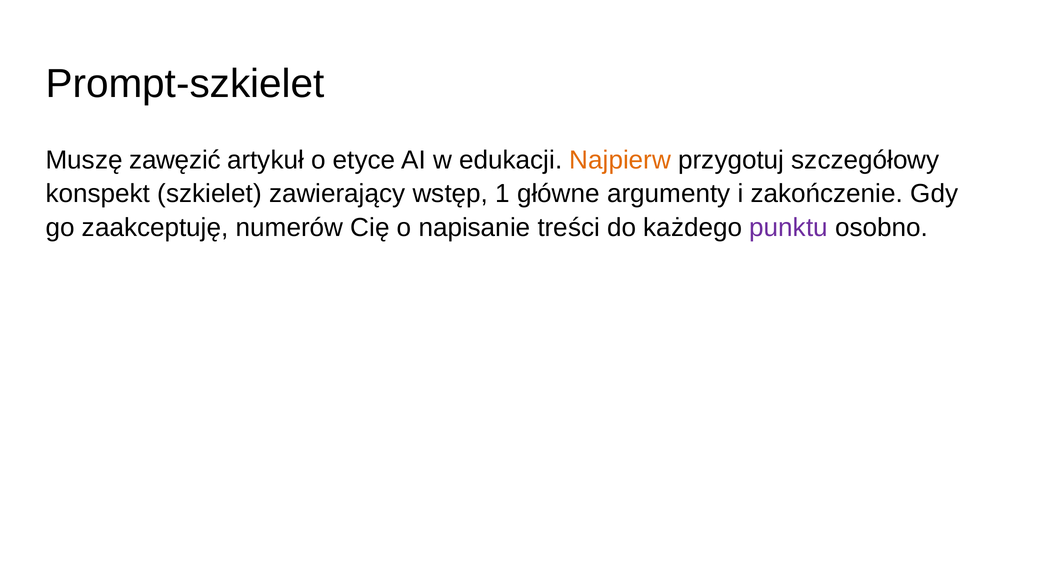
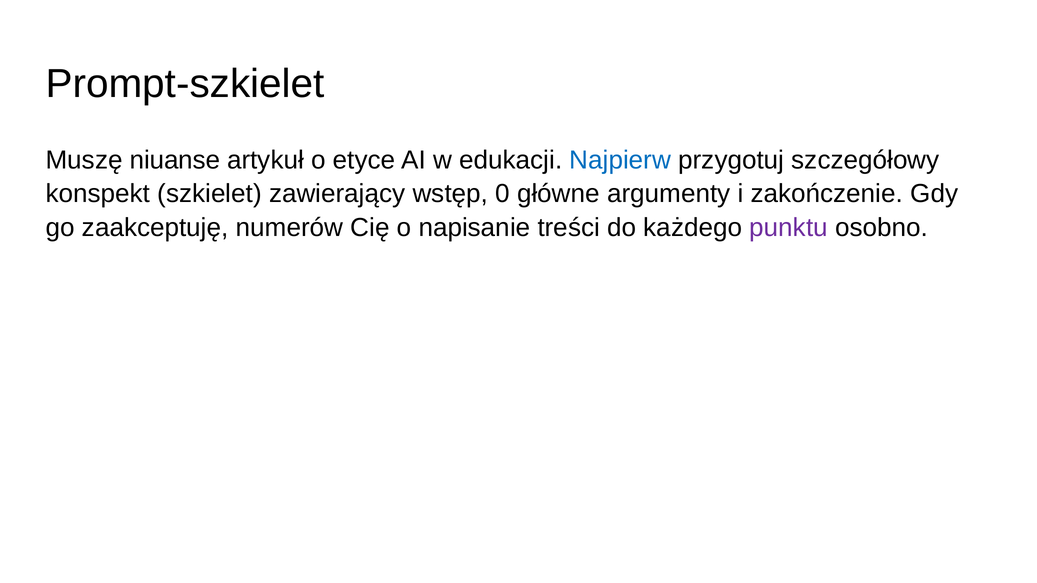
zawęzić: zawęzić -> niuanse (175, 160)
Najpierw colour: orange -> blue (620, 160)
1: 1 -> 0 (503, 194)
